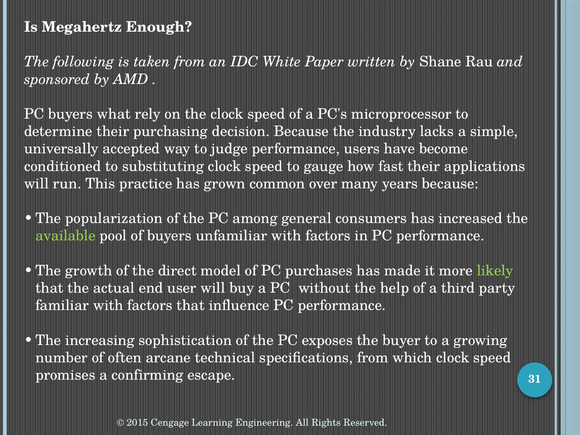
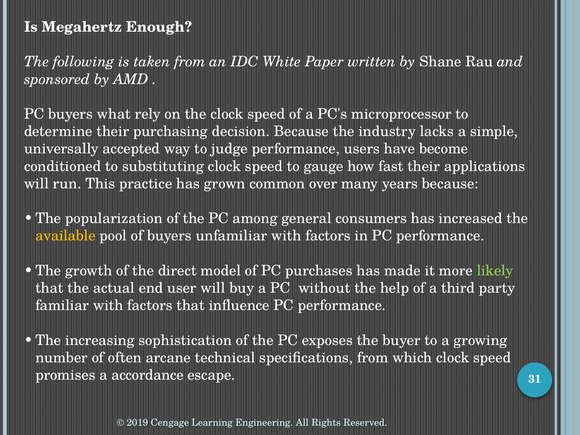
available colour: light green -> yellow (65, 236)
confirming: confirming -> accordance (148, 375)
2015: 2015 -> 2019 (137, 423)
